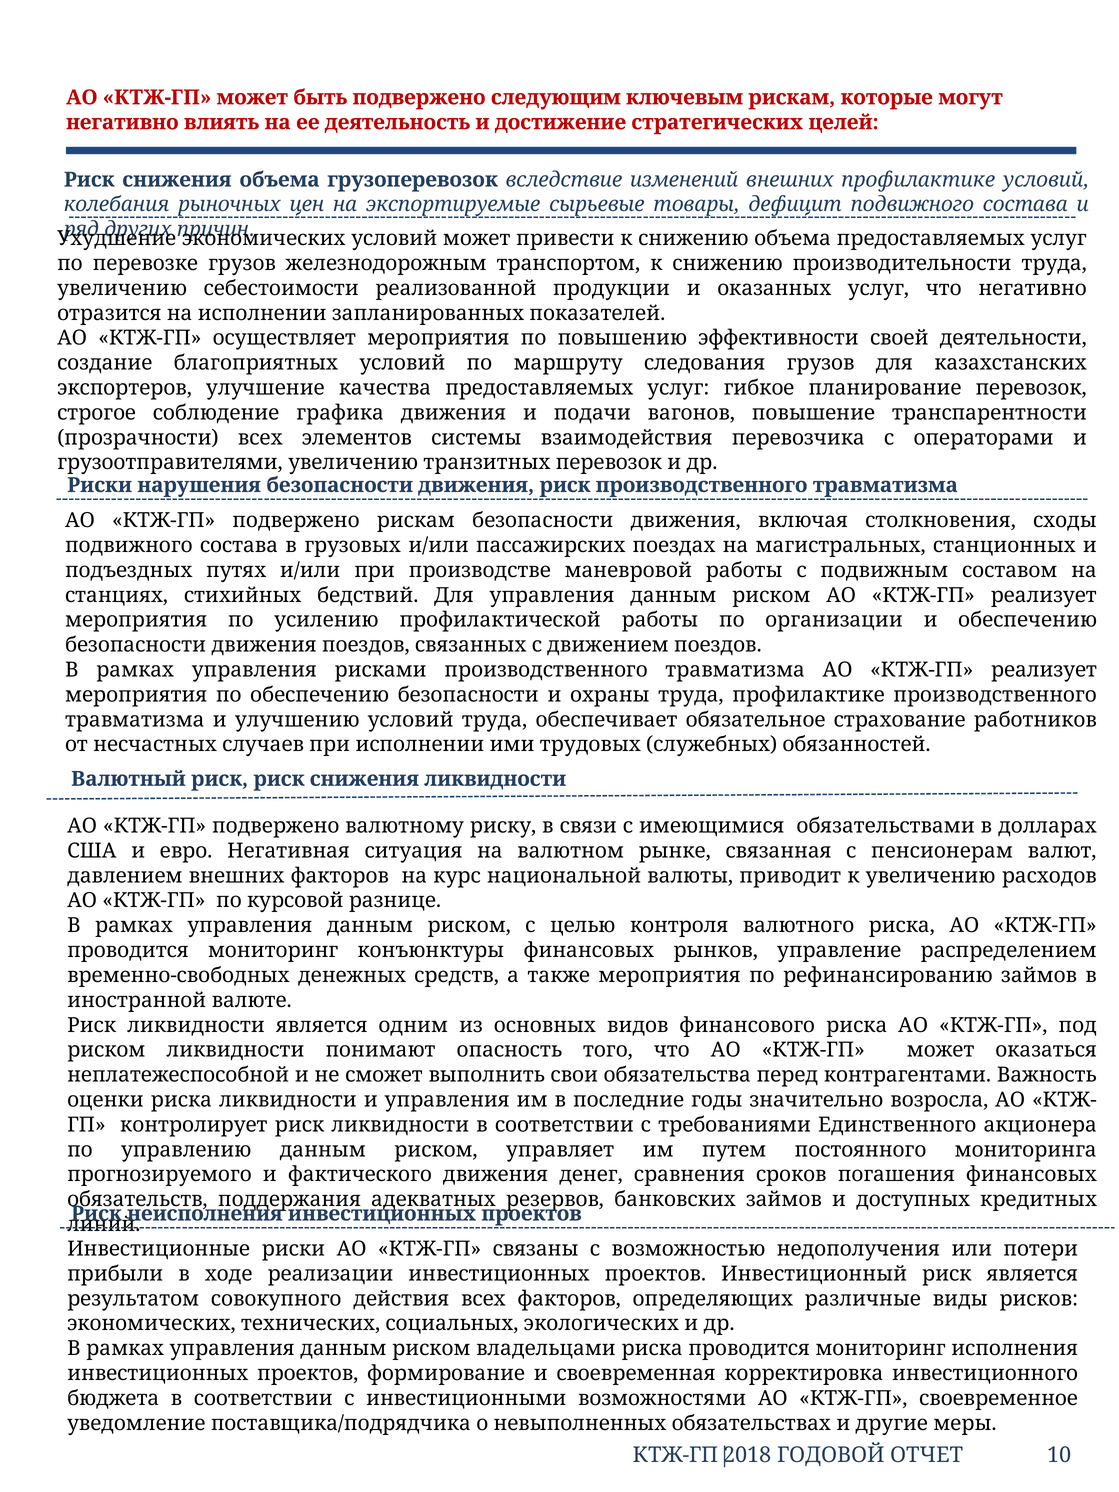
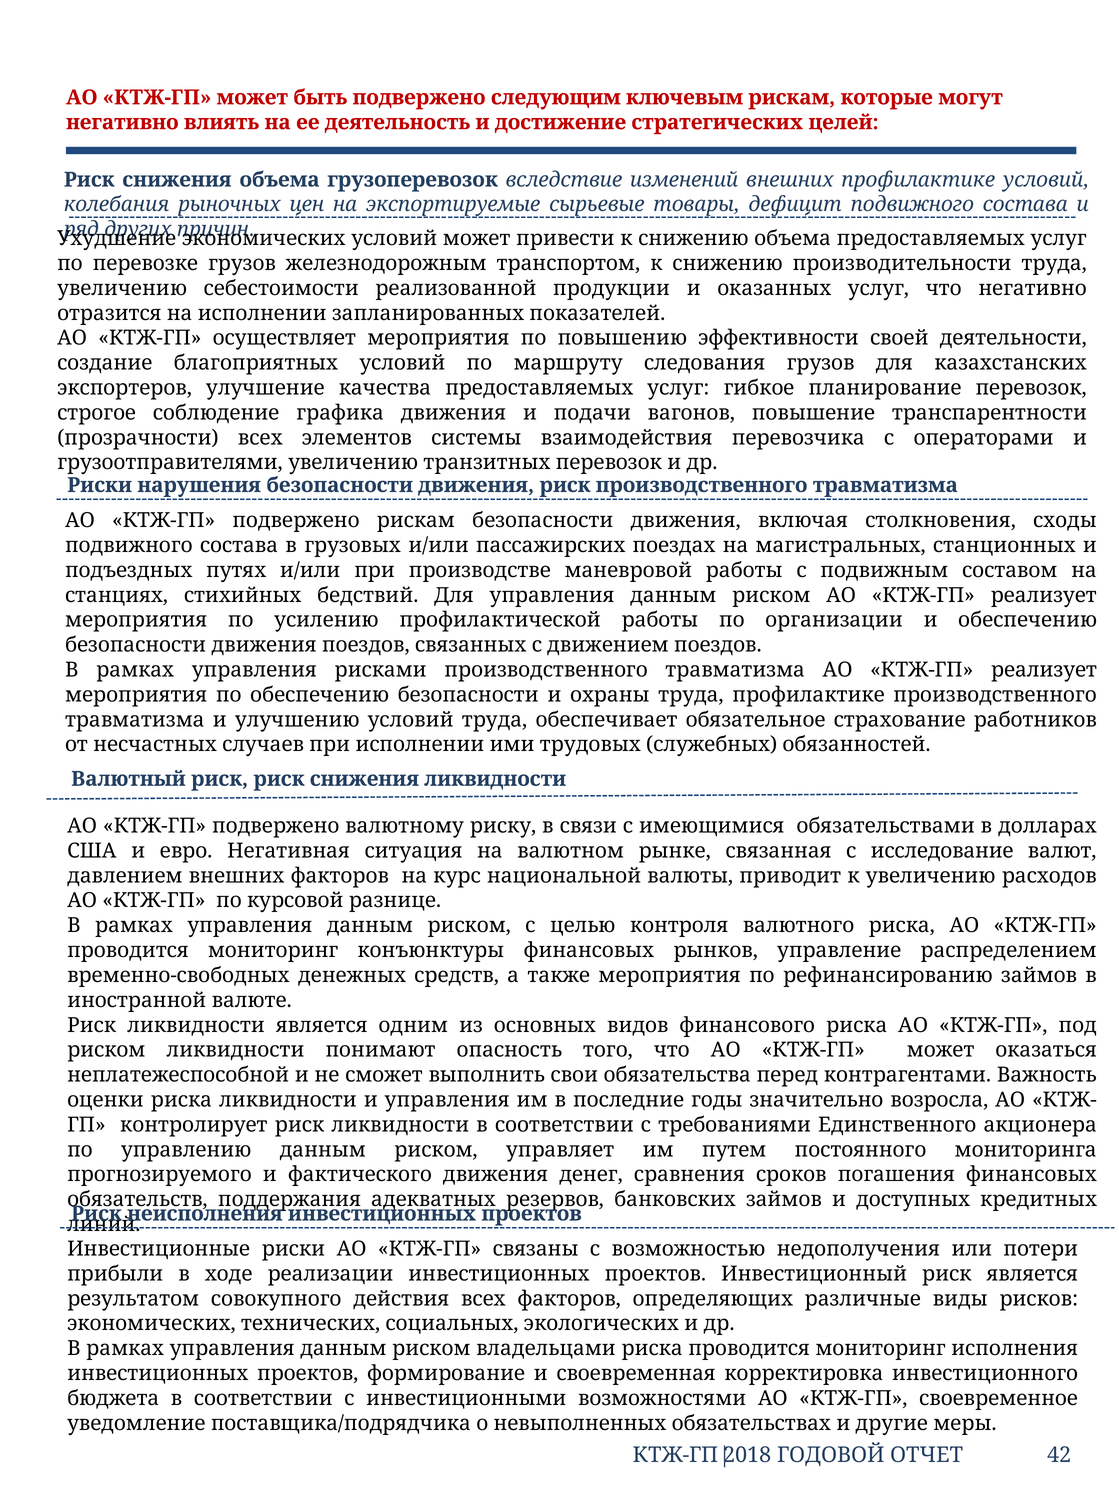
пенсионерам: пенсионерам -> исследование (942, 851)
10: 10 -> 42 (1059, 1455)
